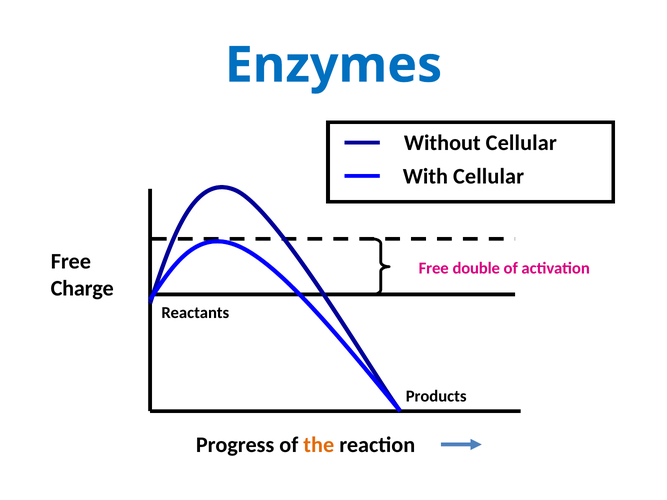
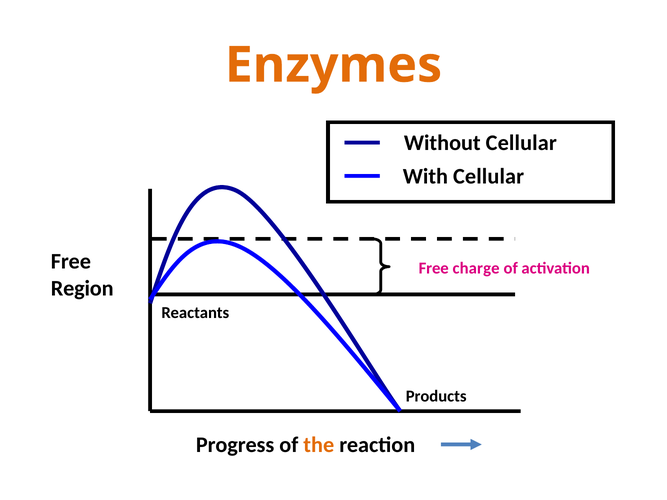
Enzymes colour: blue -> orange (333, 65)
double: double -> charge (476, 268)
Charge: Charge -> Region (82, 288)
